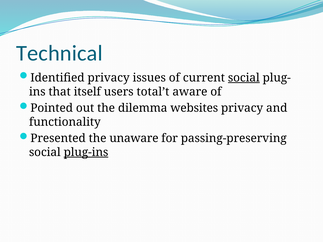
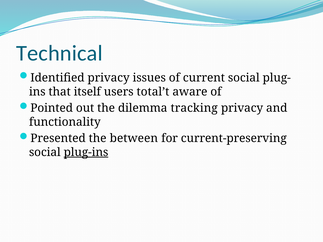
social underline: present -> none (244, 78)
websites: websites -> tracking (194, 108)
unaware: unaware -> between (134, 138)
passing-preserving: passing-preserving -> current-preserving (234, 138)
